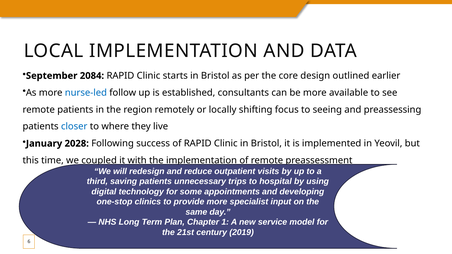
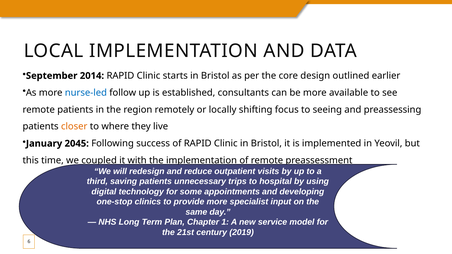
2084: 2084 -> 2014 (92, 76)
closer colour: blue -> orange (74, 127)
2028: 2028 -> 2045 (77, 144)
